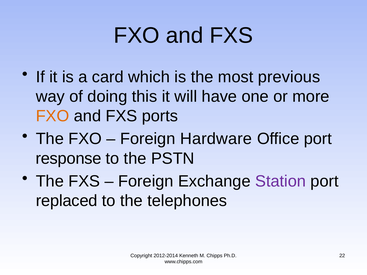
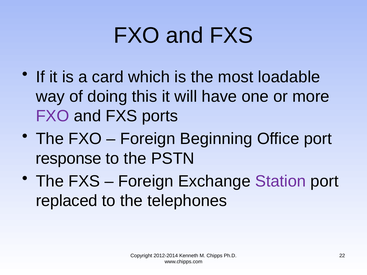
previous: previous -> loadable (289, 77)
FXO colour: orange -> purple (53, 116)
Hardware: Hardware -> Beginning (216, 139)
